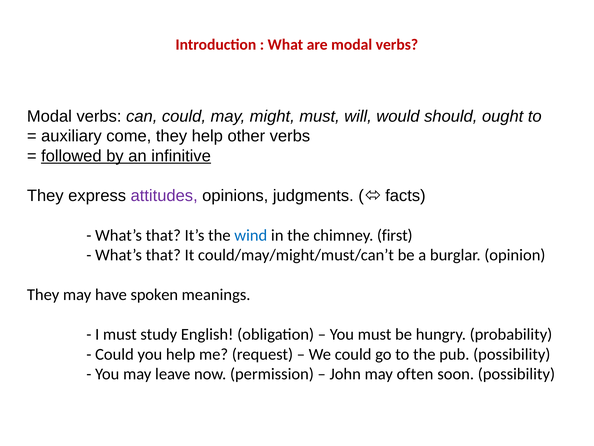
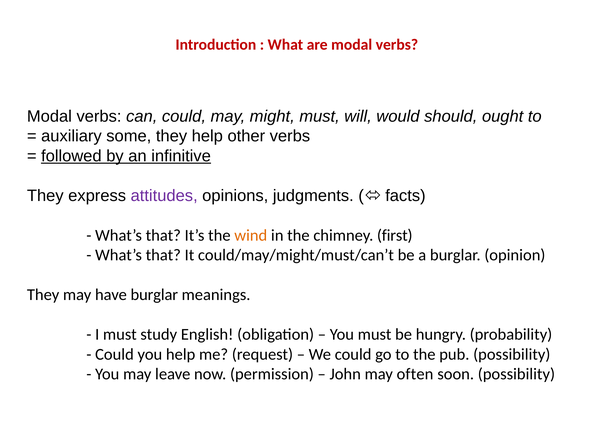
come: come -> some (129, 136)
wind colour: blue -> orange (251, 235)
have spoken: spoken -> burglar (154, 294)
